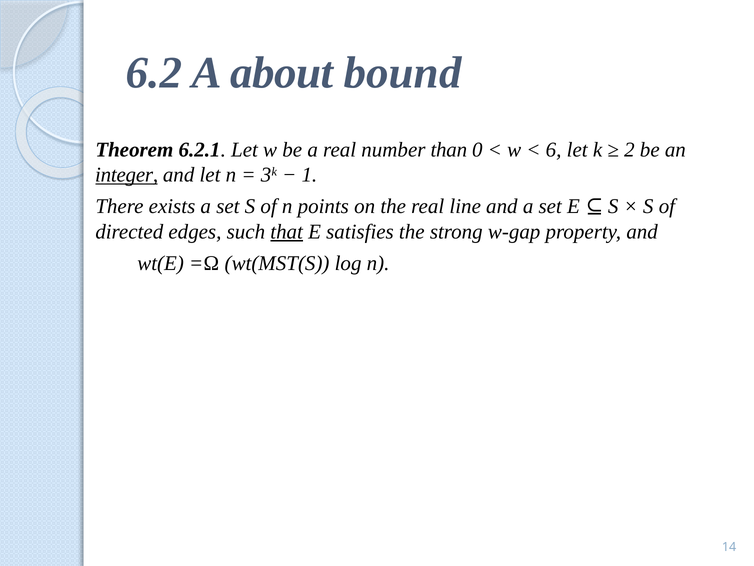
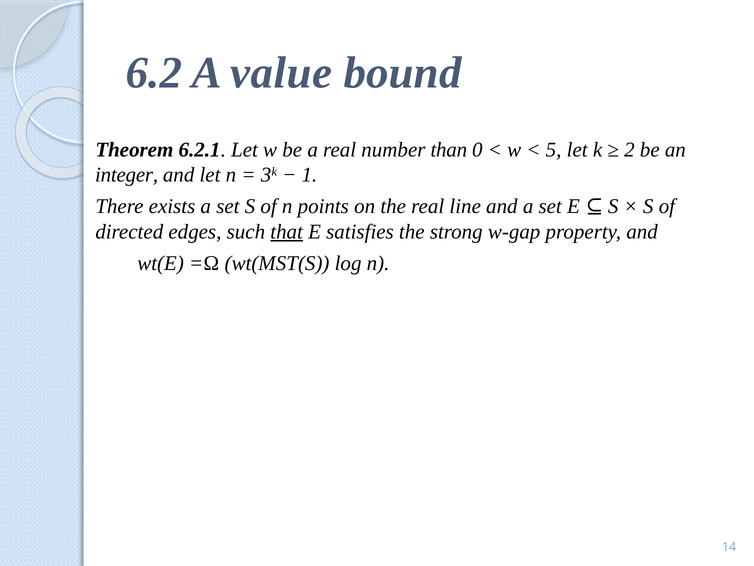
about: about -> value (281, 73)
6: 6 -> 5 (554, 150)
integer underline: present -> none (127, 175)
